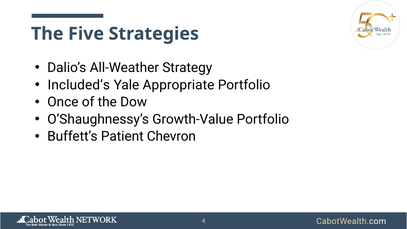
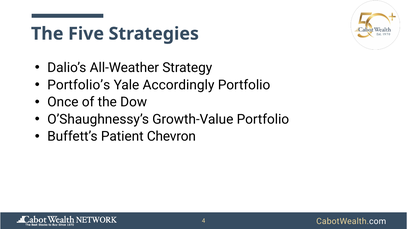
Included’s: Included’s -> Portfolio’s (79, 85)
Appropriate: Appropriate -> Accordingly (179, 85)
